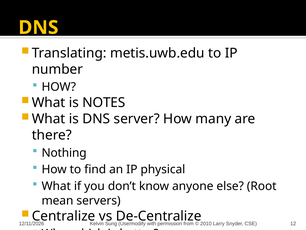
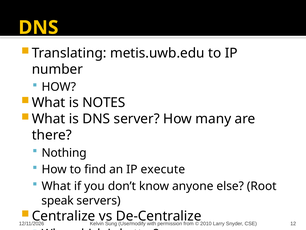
physical: physical -> execute (163, 169)
mean: mean -> speak (58, 200)
